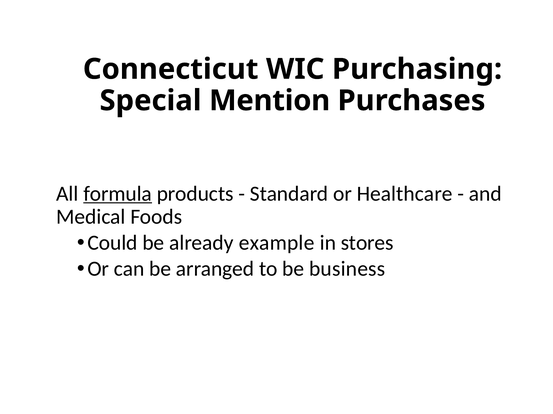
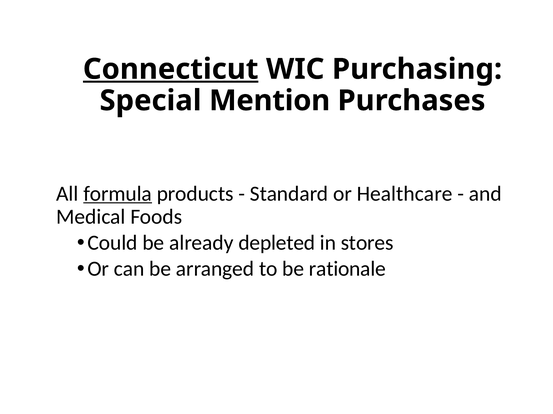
Connecticut underline: none -> present (171, 69)
example: example -> depleted (277, 243)
business: business -> rationale (347, 269)
